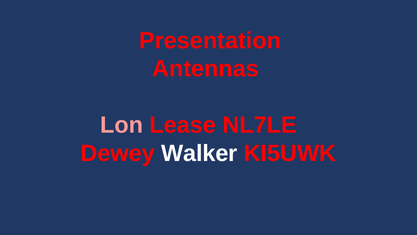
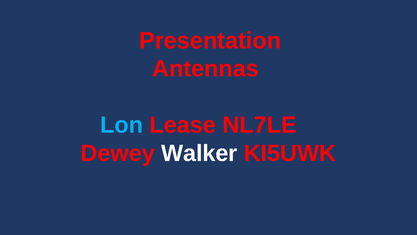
Lon colour: pink -> light blue (122, 125)
